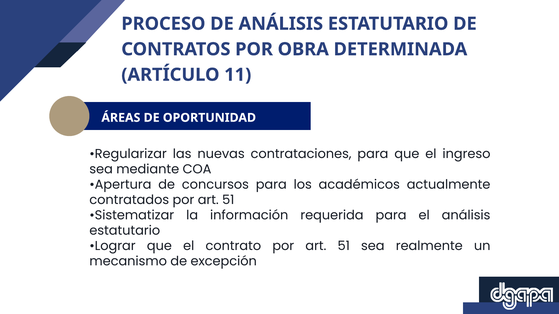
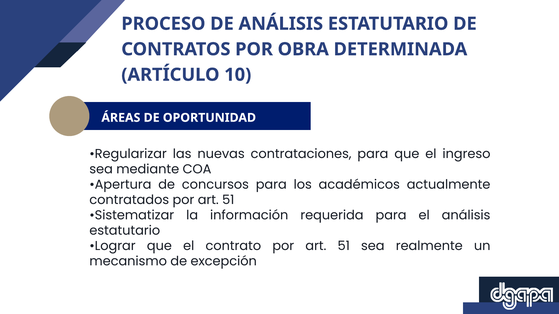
11: 11 -> 10 (238, 75)
